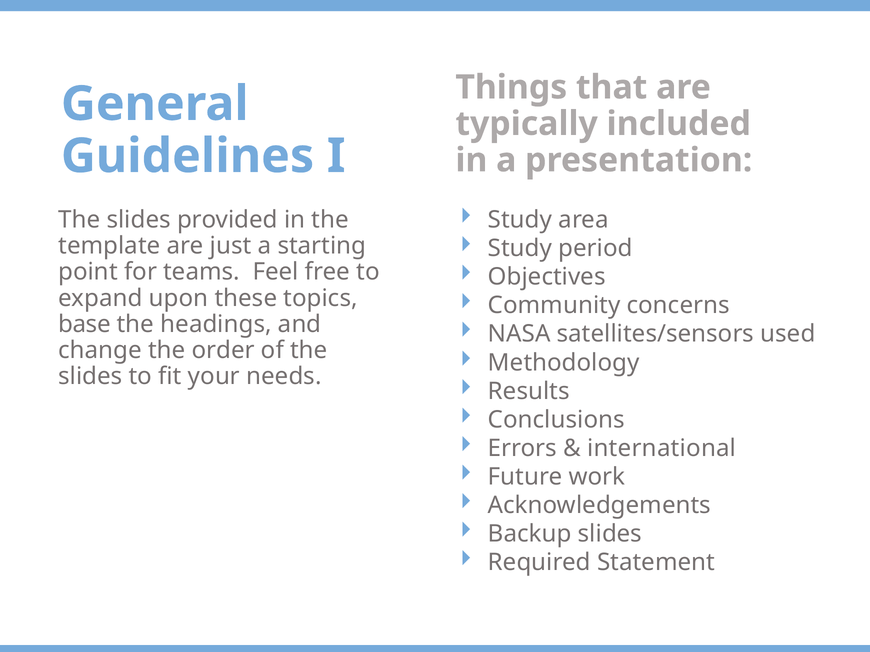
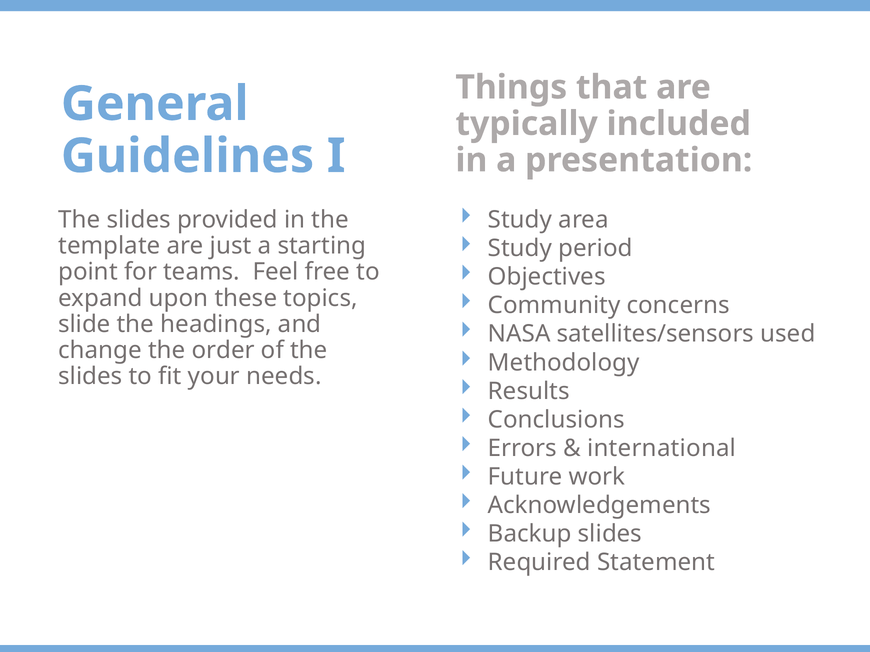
base: base -> slide (84, 324)
